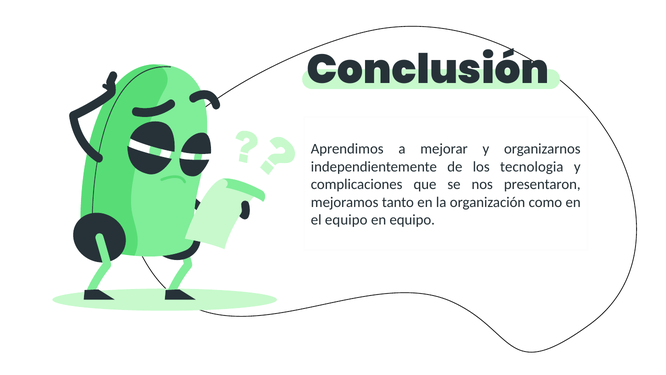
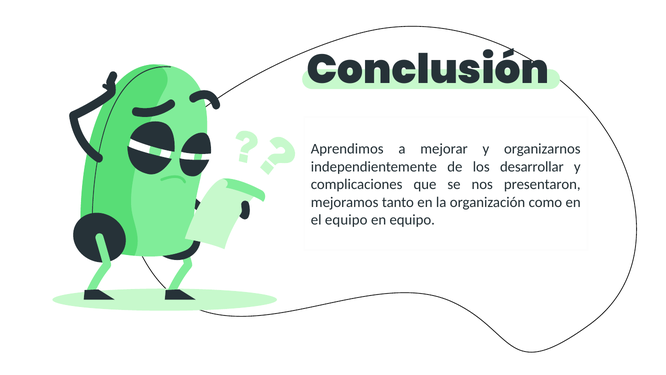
tecnologia: tecnologia -> desarrollar (532, 167)
